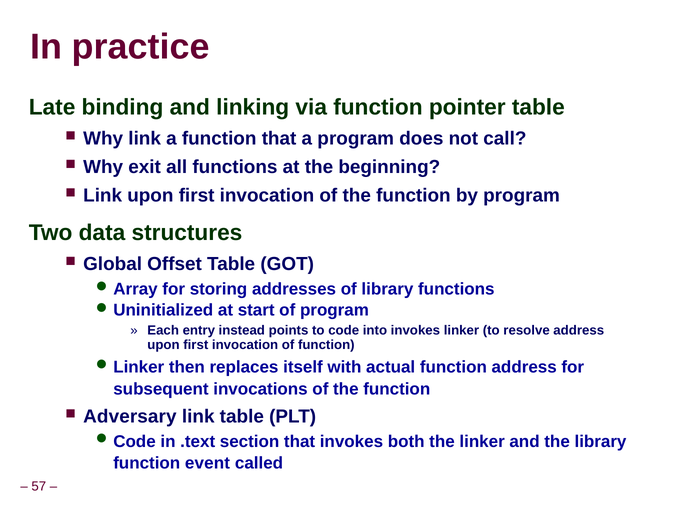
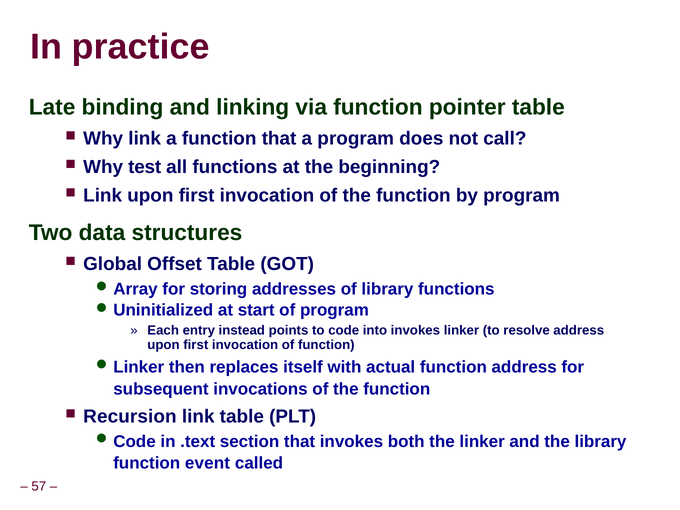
exit: exit -> test (145, 167)
Adversary: Adversary -> Recursion (130, 416)
